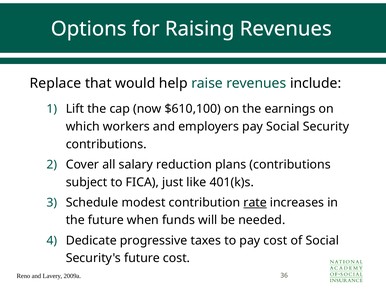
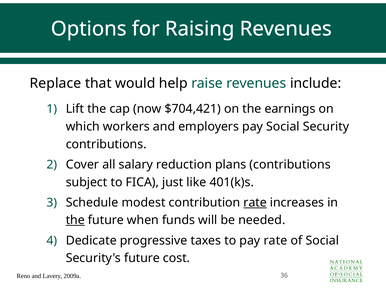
$610,100: $610,100 -> $704,421 (193, 109)
the underline: none -> present (75, 221)
pay cost: cost -> rate (275, 241)
